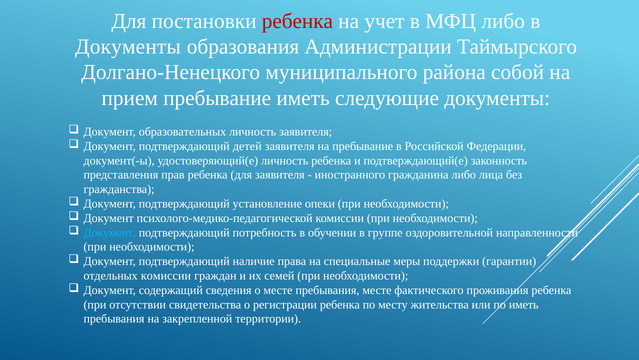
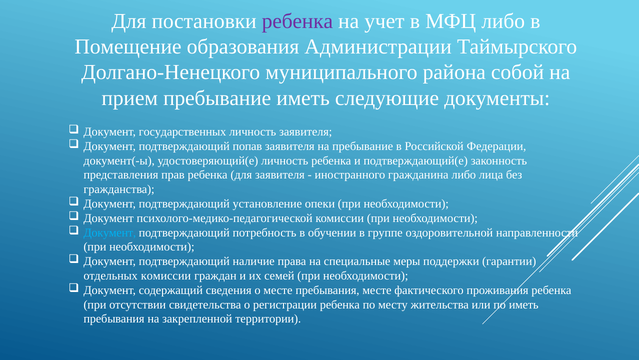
ребенка colour: red -> purple (297, 21)
Документы: Документы -> Помещение (128, 47)
образовательных: образовательных -> государственных (182, 132)
детей: детей -> попав (247, 146)
